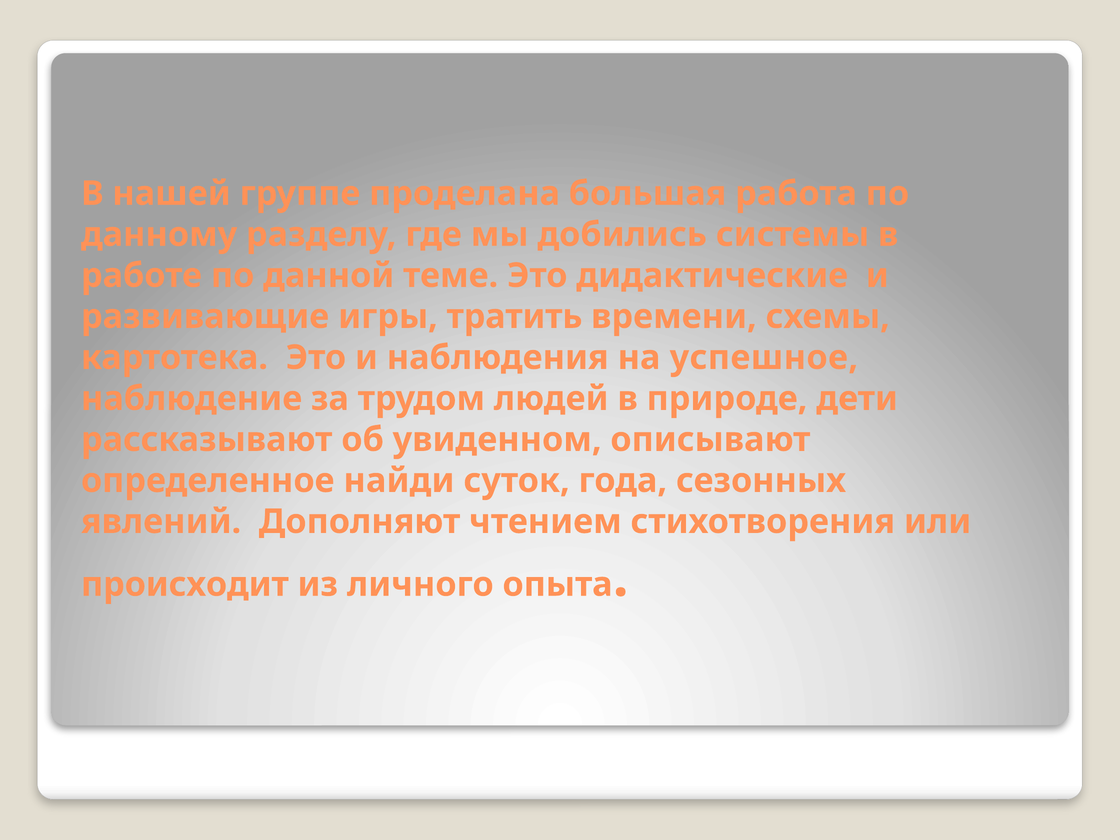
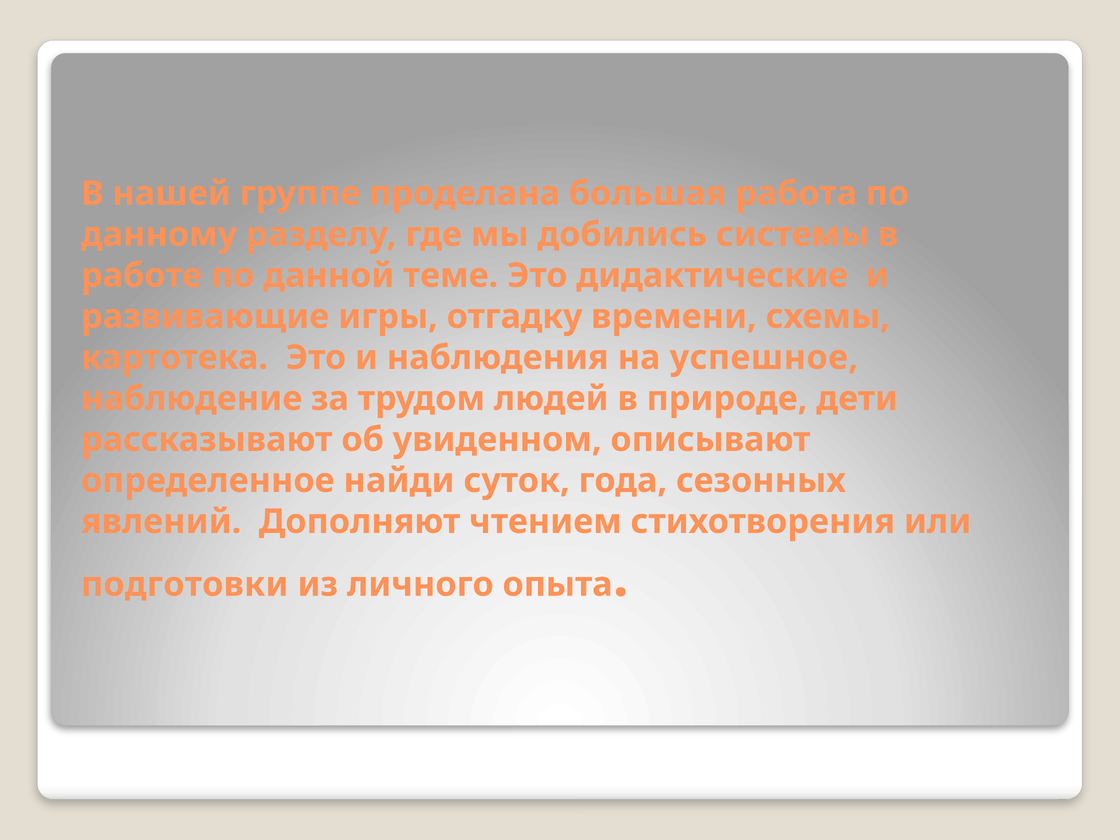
тратить: тратить -> отгадку (515, 317)
происходит: происходит -> подготовки (185, 584)
